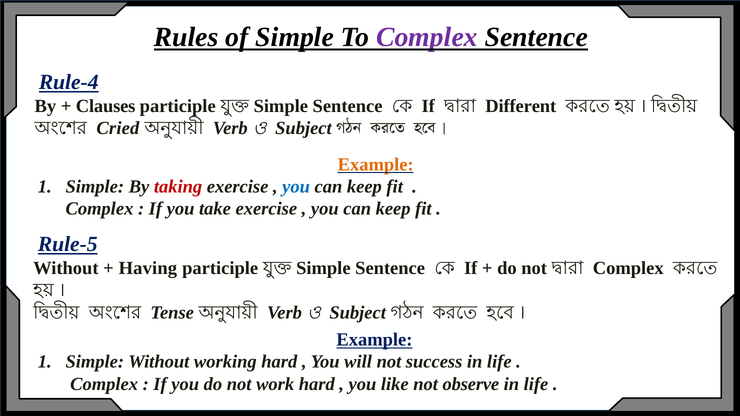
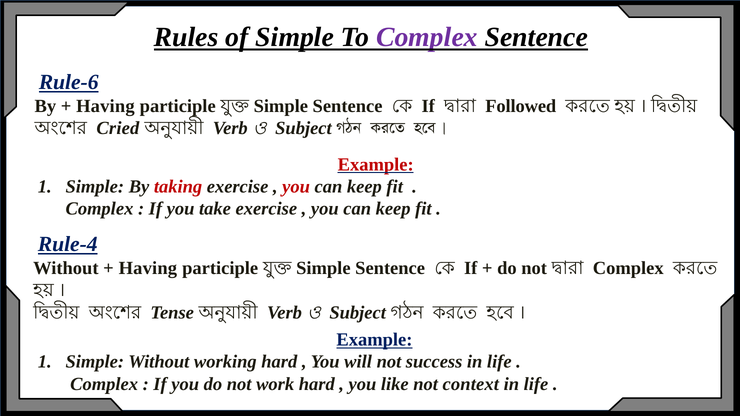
Rule-4: Rule-4 -> Rule-6 (69, 82)
Clauses: Clauses -> Having (105, 106)
Different: Different -> Followed (521, 106)
Example colour: orange -> red (376, 165)
you colour: blue -> red (296, 187)
Rule-5: Rule-5 -> Rule-4 (68, 244)
observe: observe -> context (471, 384)
